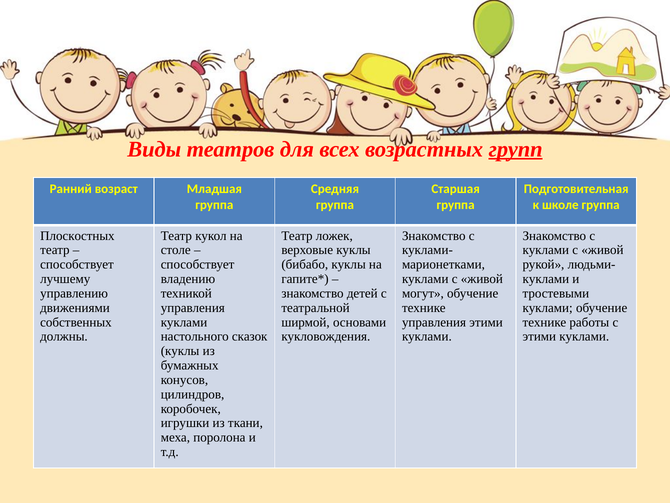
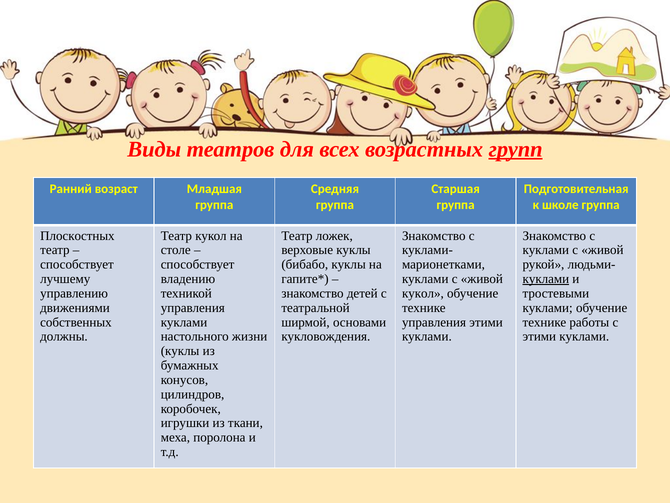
куклами underline: none -> present (546, 279)
могут: могут -> кукол (423, 293)
сказок: сказок -> жизни (250, 336)
